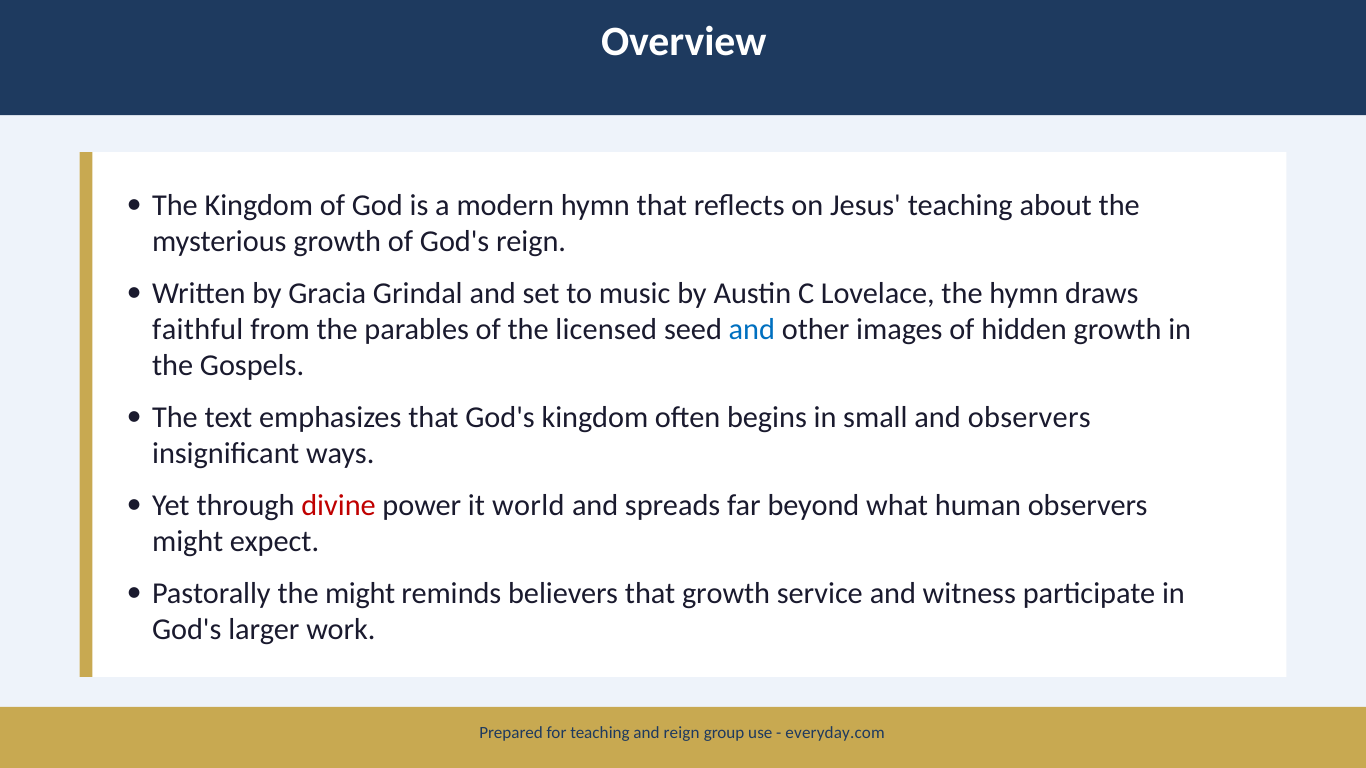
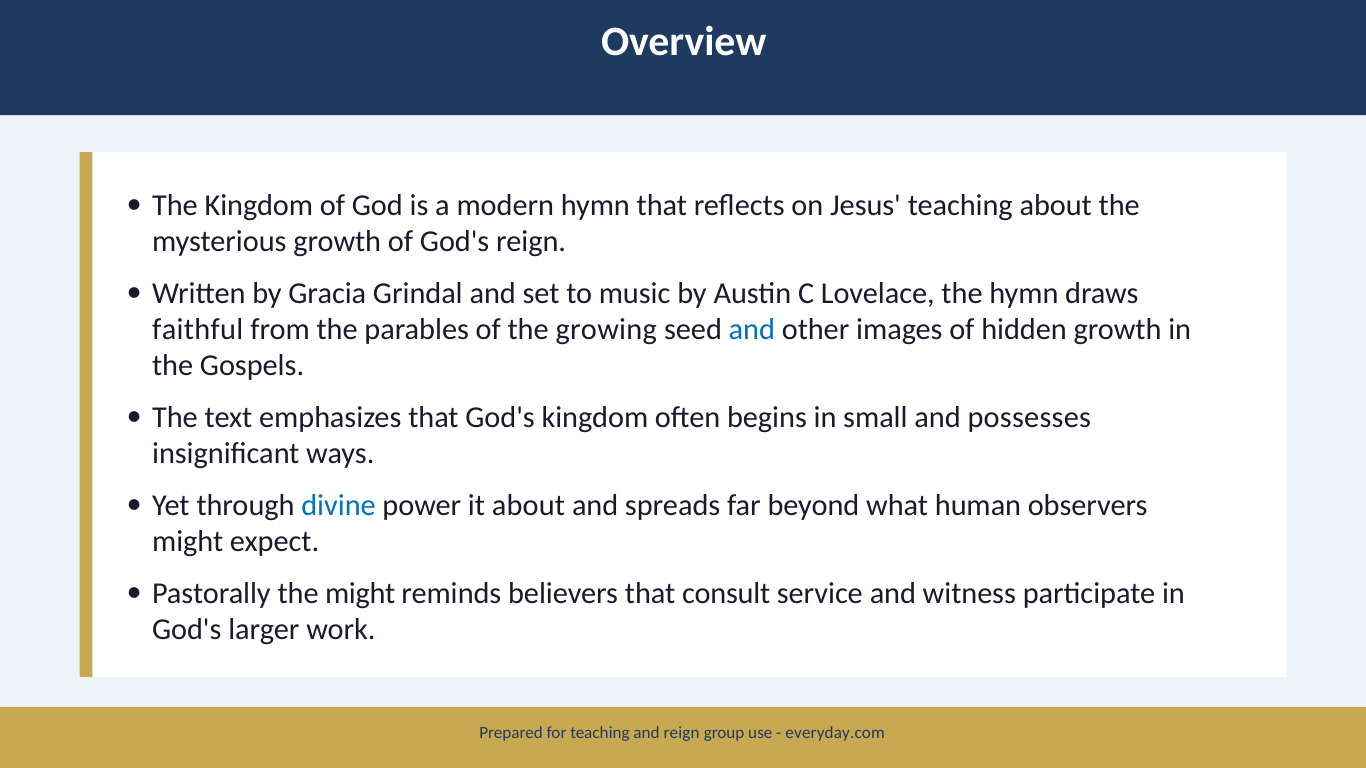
licensed: licensed -> growing (606, 330)
and observers: observers -> possesses (1029, 418)
divine colour: red -> blue (339, 506)
it world: world -> about (528, 506)
that growth: growth -> consult (726, 594)
